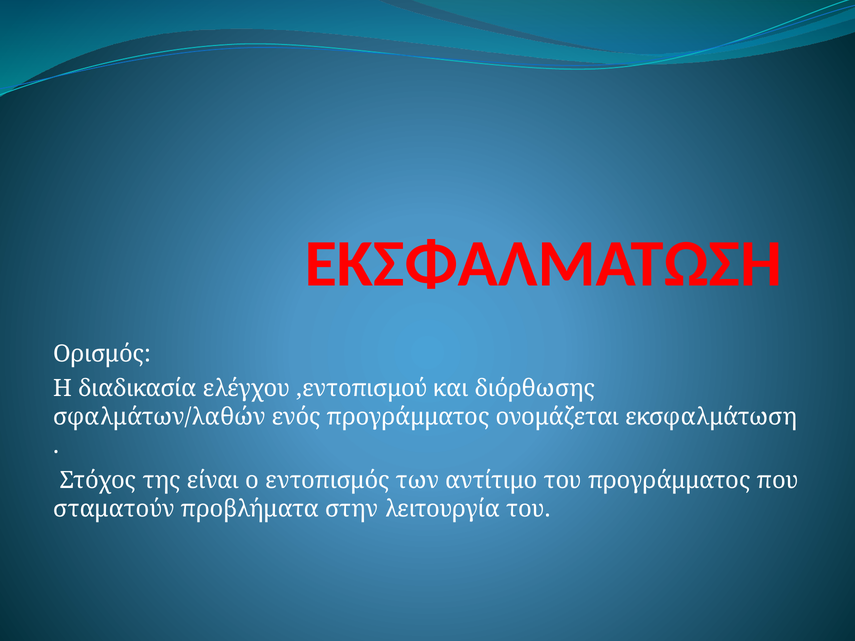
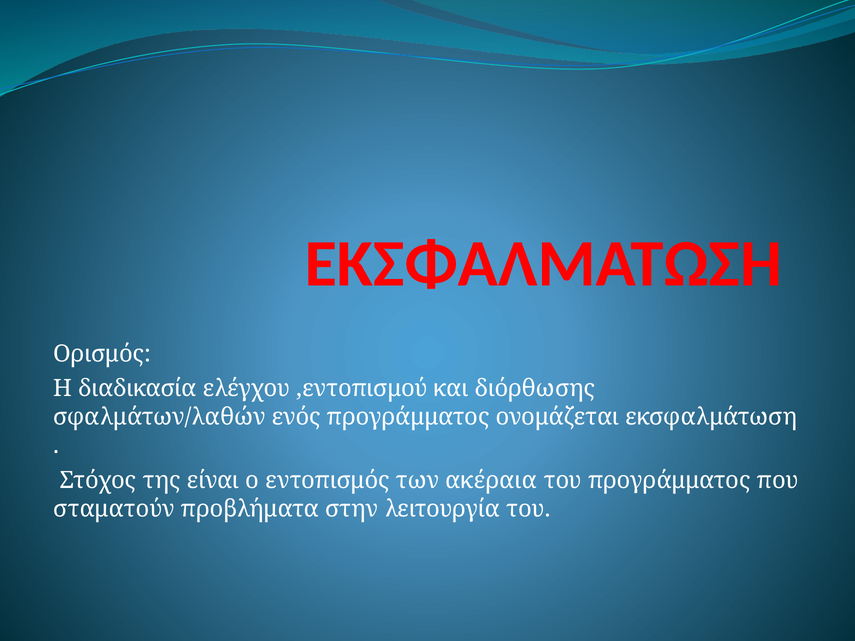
αντίτιμο: αντίτιμο -> ακέραια (491, 480)
